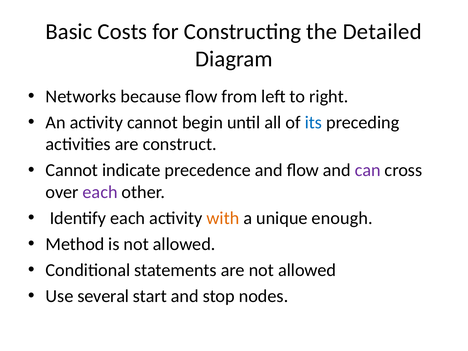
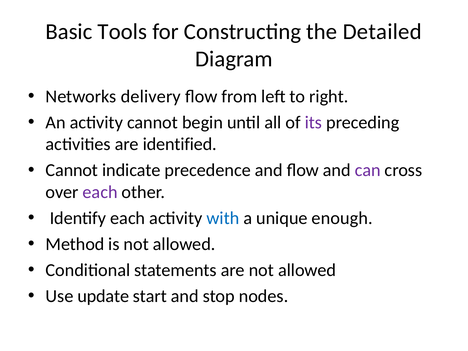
Costs: Costs -> Tools (122, 32)
because: because -> delivery (151, 96)
its colour: blue -> purple (313, 122)
construct: construct -> identified (180, 144)
with colour: orange -> blue (223, 218)
several: several -> update (103, 296)
